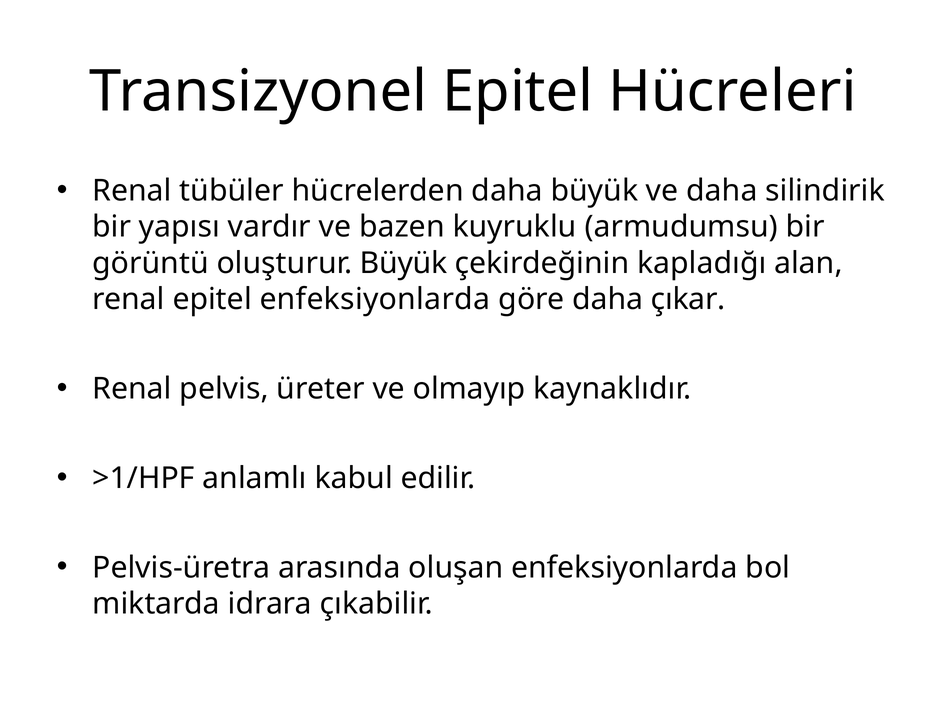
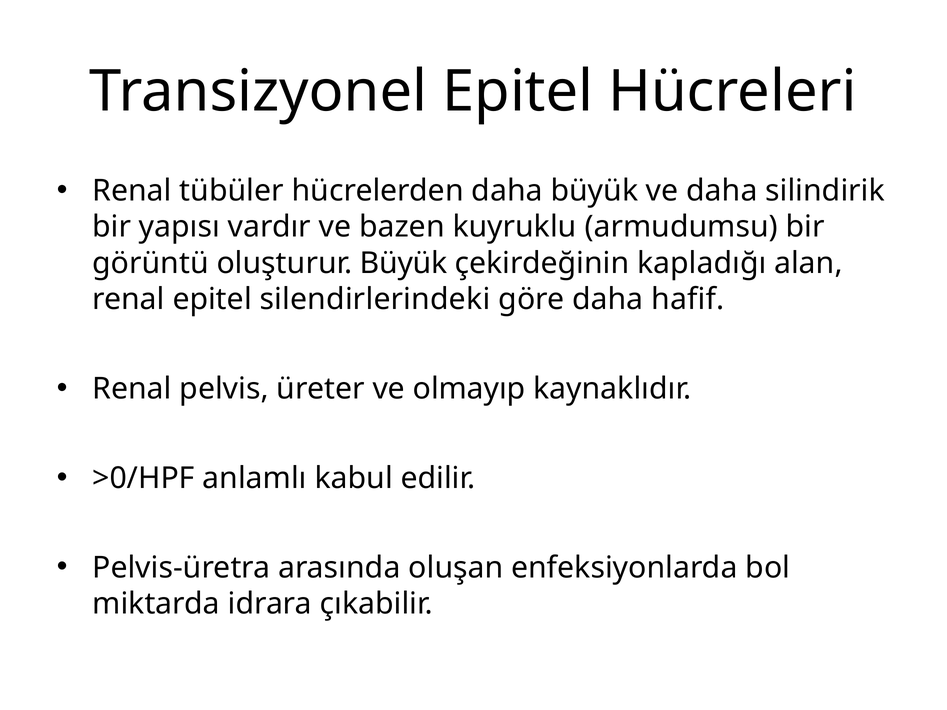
epitel enfeksiyonlarda: enfeksiyonlarda -> silendirlerindeki (375, 300)
çıkar: çıkar -> hafif (688, 300)
>1/HPF: >1/HPF -> >0/HPF (143, 478)
